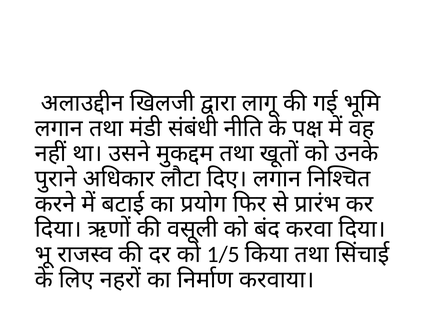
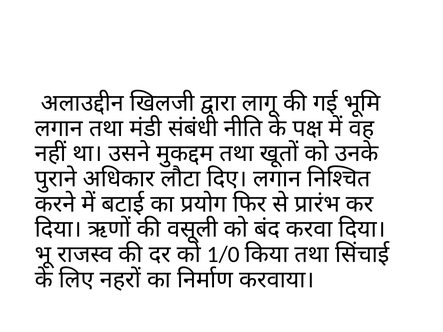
1/5: 1/5 -> 1/0 (223, 255)
